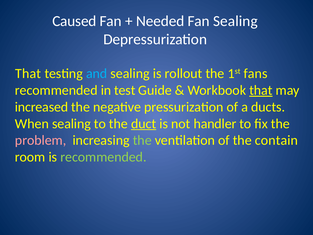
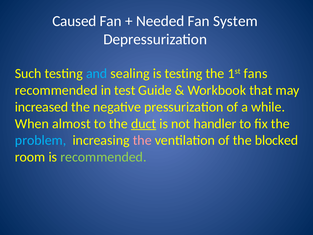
Fan Sealing: Sealing -> System (235, 21)
That: That -> Such (28, 73)
is rollout: rollout -> testing (184, 73)
that underline: present -> none (261, 90)
ducts: ducts -> while (268, 107)
When sealing: sealing -> almost (71, 124)
problem colour: pink -> light blue (41, 140)
the colour: light green -> pink (142, 140)
contain: contain -> blocked (277, 140)
